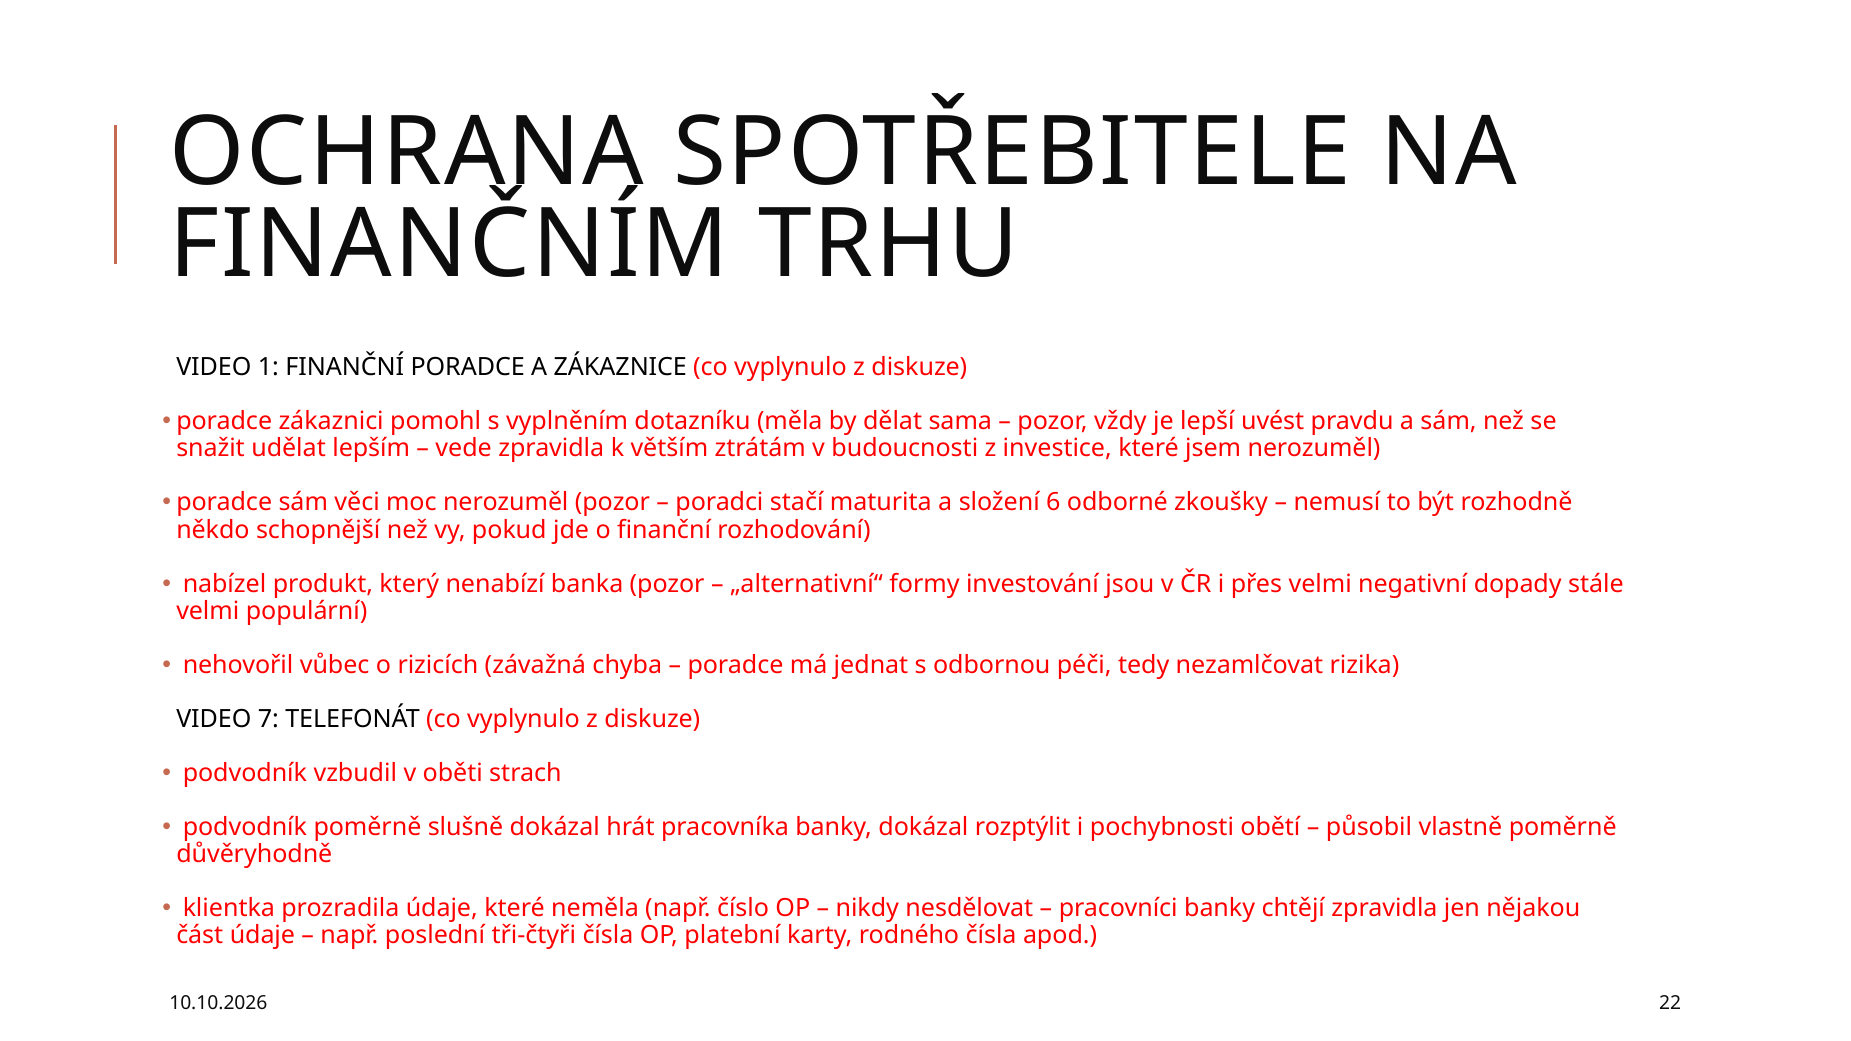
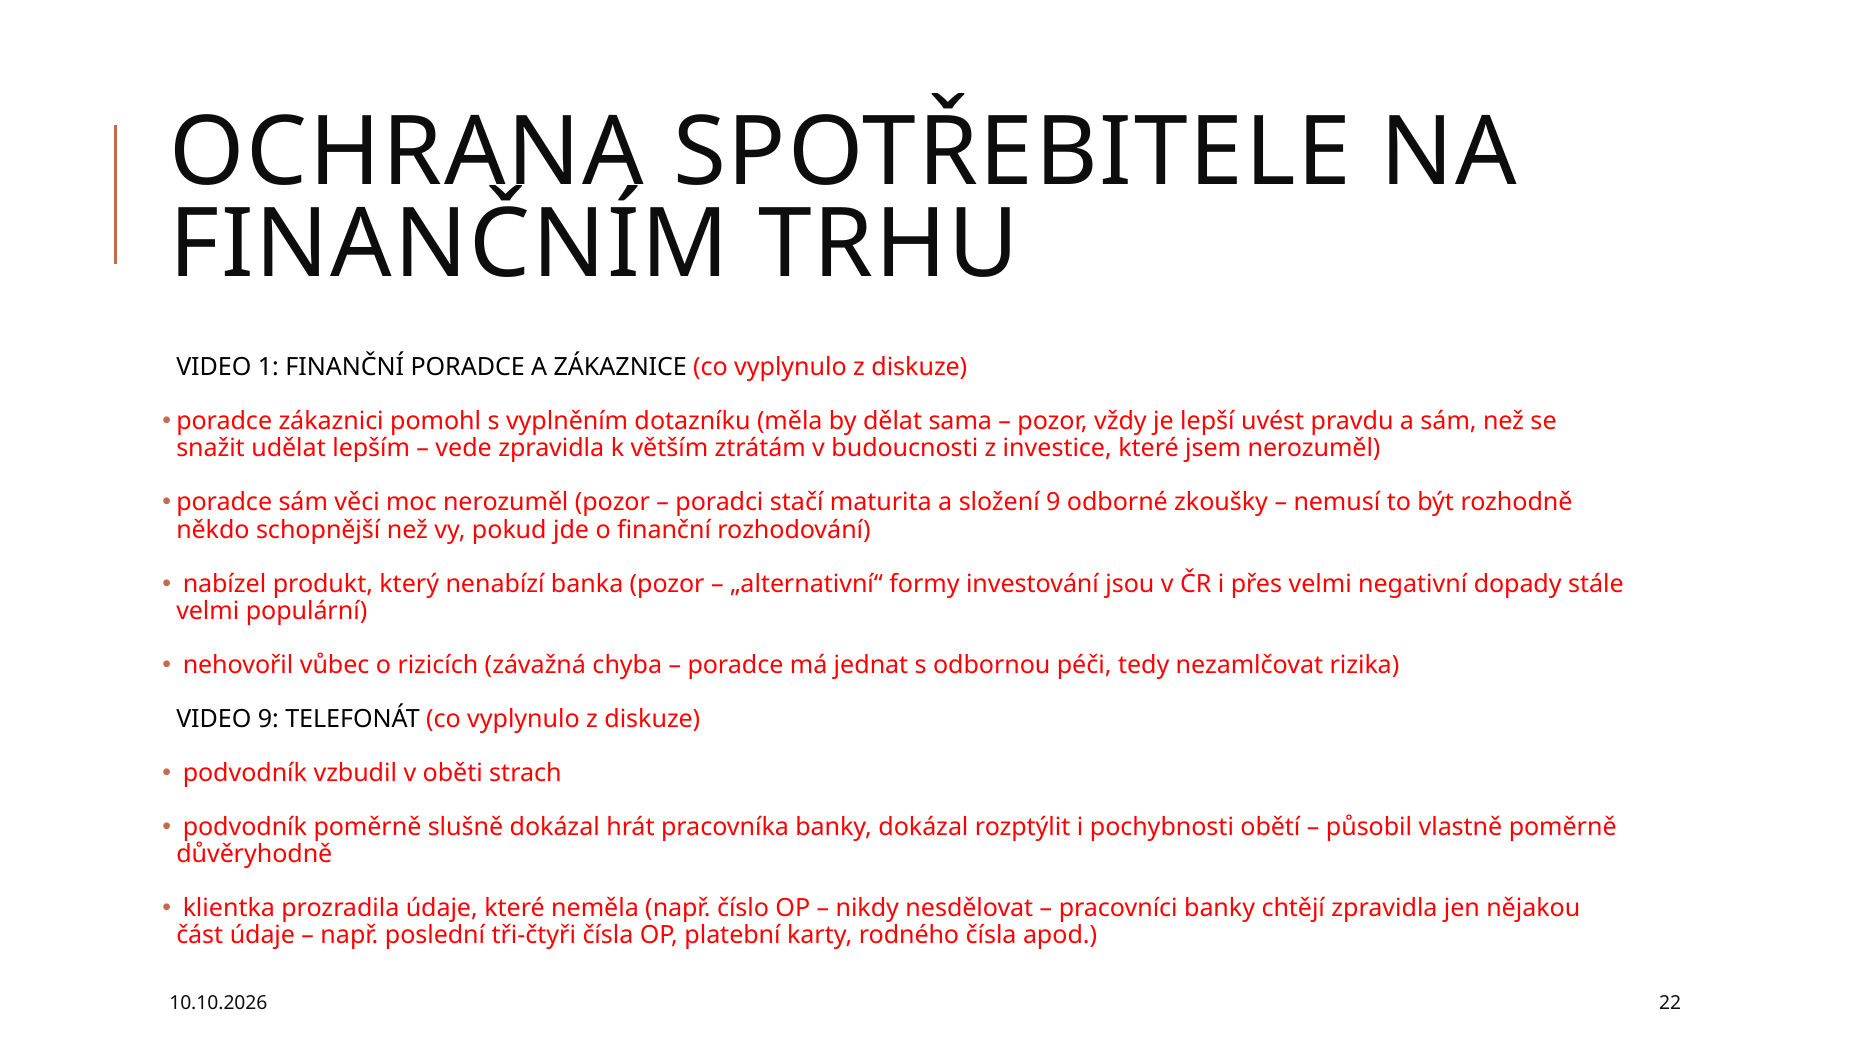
složení 6: 6 -> 9 (1053, 503)
VIDEO 7: 7 -> 9 (268, 719)
